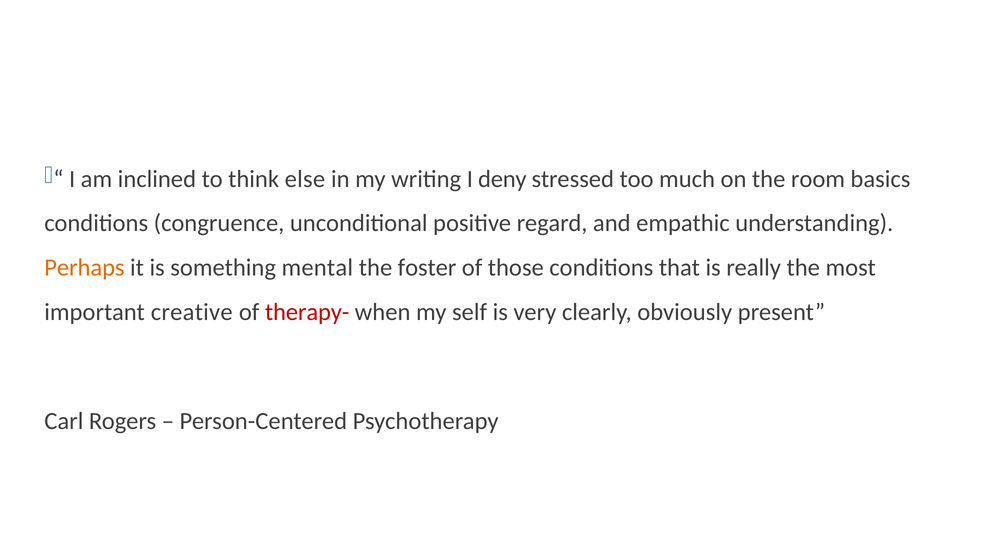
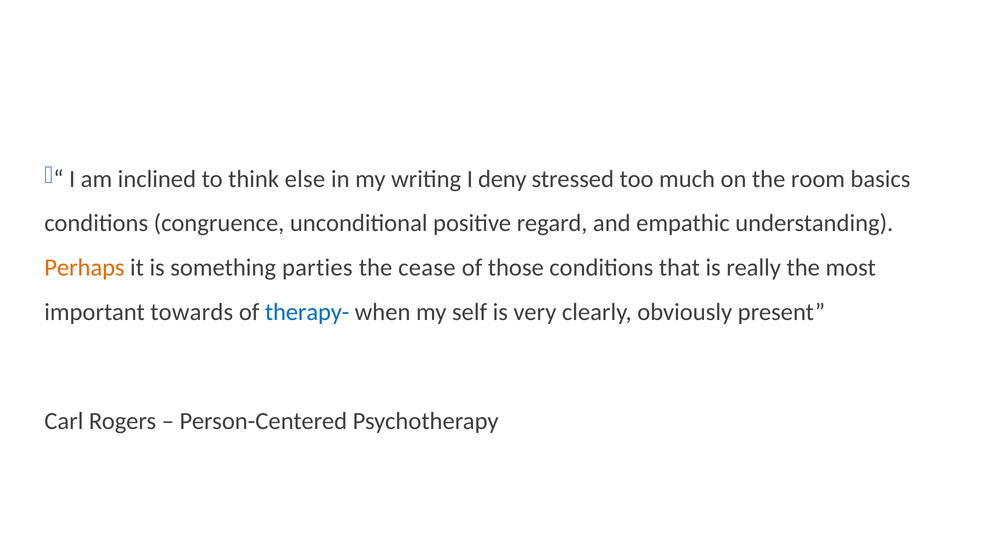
mental: mental -> parties (317, 268)
foster: foster -> cease (427, 268)
creative: creative -> towards (192, 312)
therapy- colour: red -> blue (307, 312)
